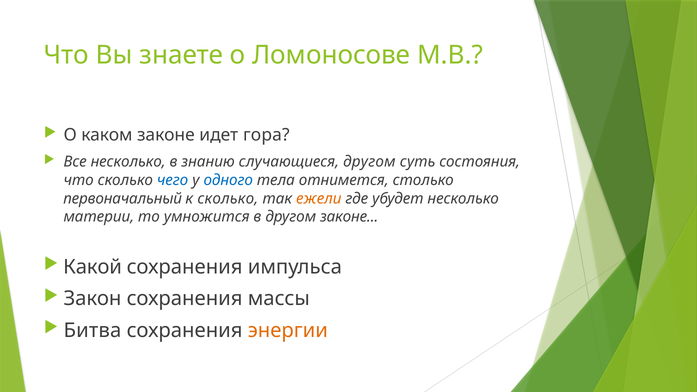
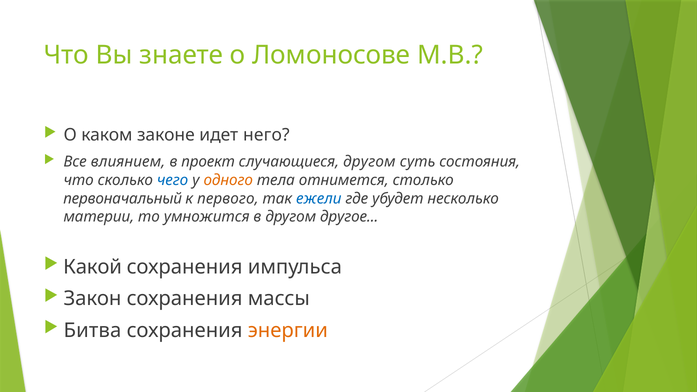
гора: гора -> него (266, 135)
Все несколько: несколько -> влиянием (128, 162)
знанию: знанию -> проект (208, 162)
одного colour: blue -> orange (228, 180)
к сколько: сколько -> первого (228, 199)
ежели colour: orange -> blue (319, 199)
другом законе: законе -> другое (349, 217)
